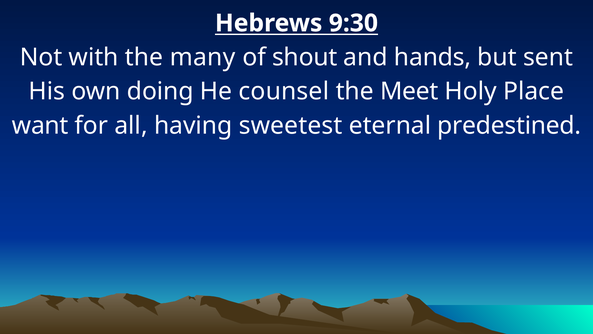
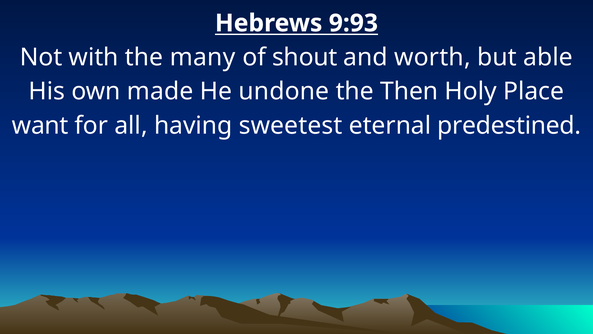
9:30: 9:30 -> 9:93 (353, 23)
hands: hands -> worth (432, 57)
sent: sent -> able (548, 57)
doing: doing -> made (160, 91)
counsel: counsel -> undone (284, 91)
Meet: Meet -> Then (409, 91)
